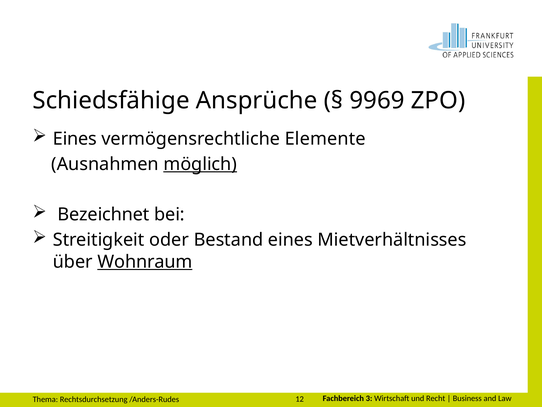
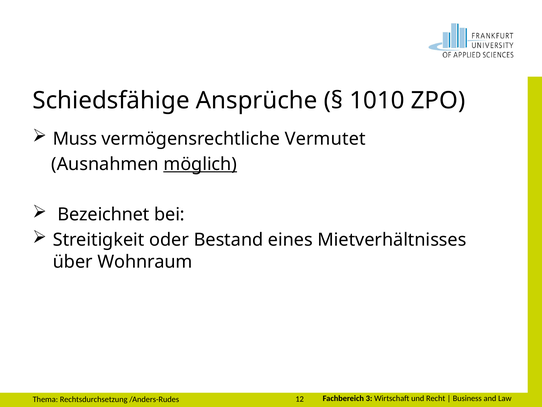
9969: 9969 -> 1010 (377, 100)
Eines: Eines -> Muss (75, 139)
Elemente: Elemente -> Vermutet (325, 139)
Wohnraum underline: present -> none (145, 261)
